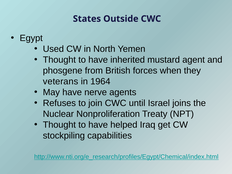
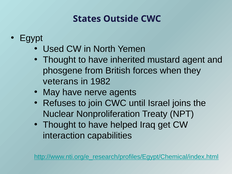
1964: 1964 -> 1982 (100, 81)
stockpiling: stockpiling -> interaction (64, 136)
